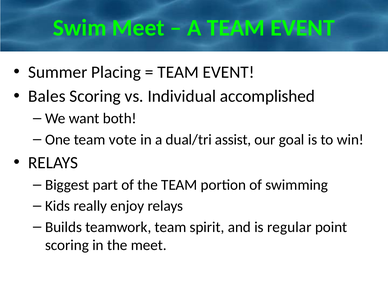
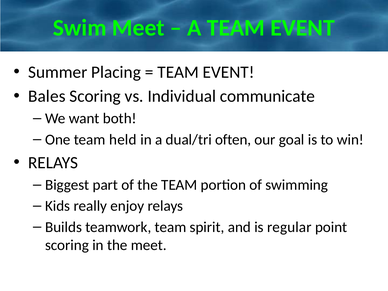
accomplished: accomplished -> communicate (267, 96)
vote: vote -> held (123, 140)
assist: assist -> often (233, 140)
